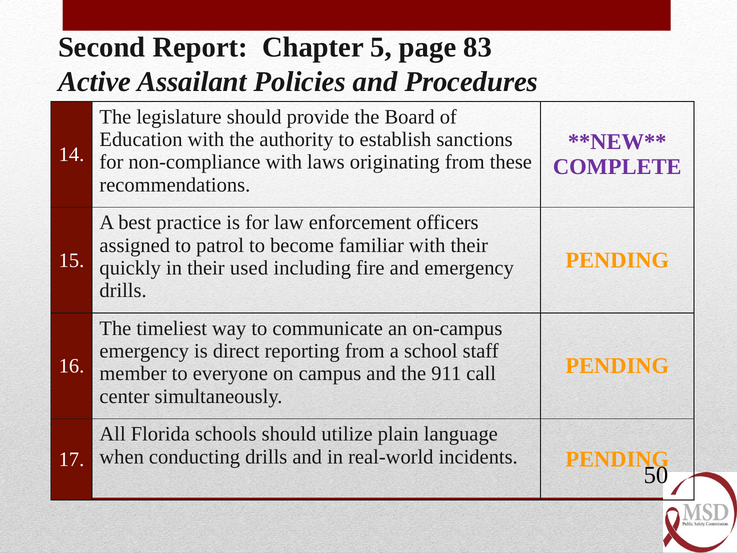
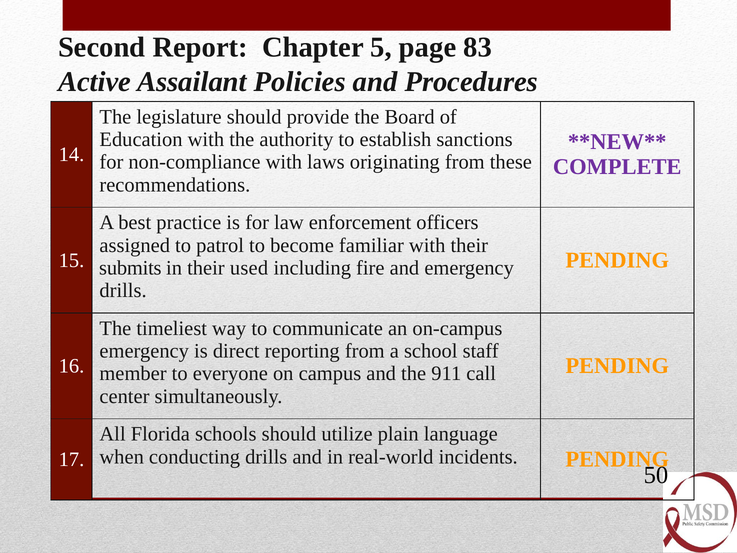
quickly: quickly -> submits (130, 268)
